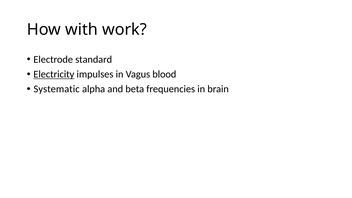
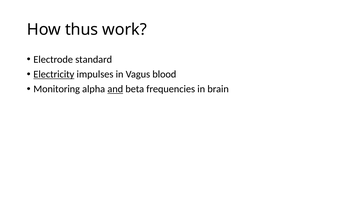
with: with -> thus (82, 30)
Systematic: Systematic -> Monitoring (57, 89)
and underline: none -> present (115, 89)
